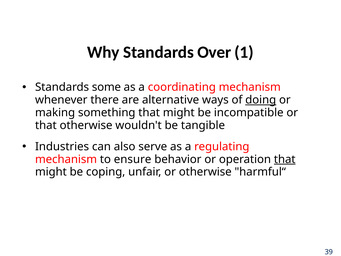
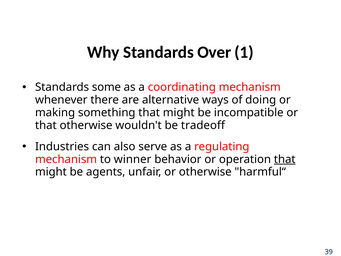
doing underline: present -> none (261, 100)
tangible: tangible -> tradeoff (203, 125)
ensure: ensure -> winner (133, 159)
coping: coping -> agents (106, 172)
